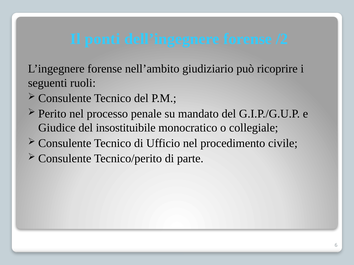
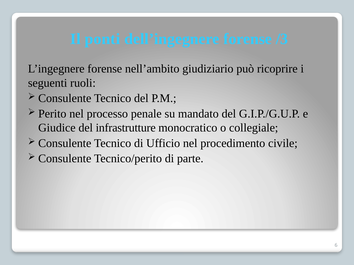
/2: /2 -> /3 (282, 39)
insostituibile: insostituibile -> infrastrutture (126, 128)
